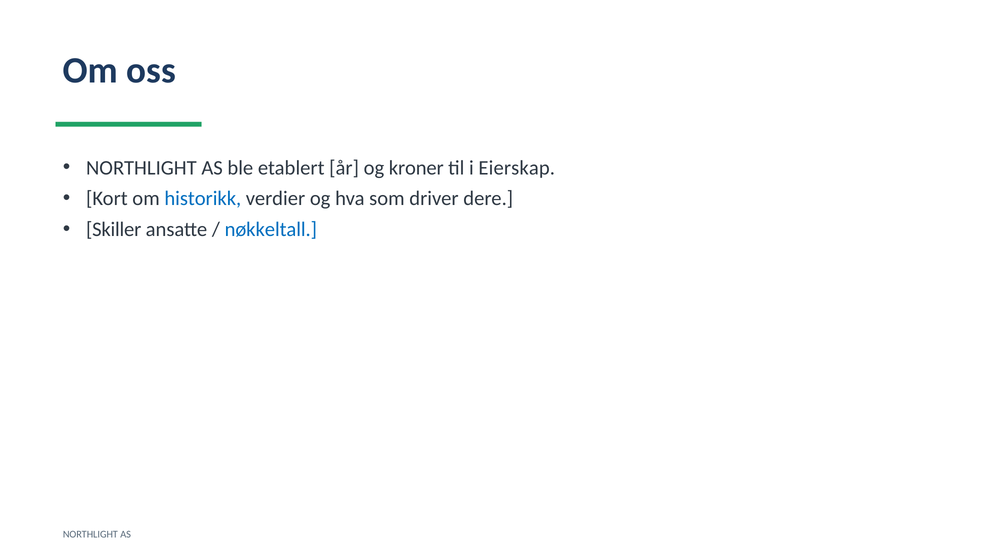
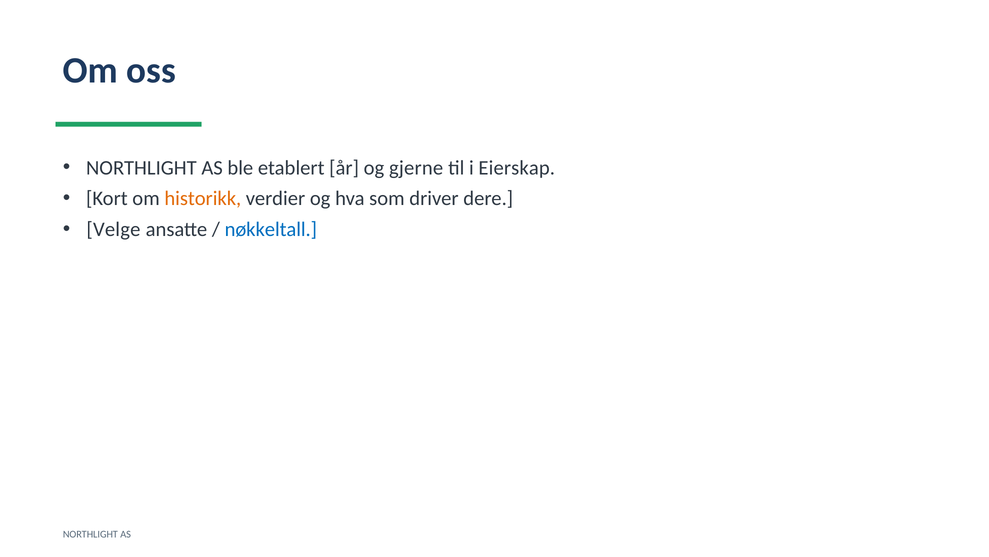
kroner: kroner -> gjerne (416, 168)
historikk colour: blue -> orange (203, 198)
Skiller: Skiller -> Velge (113, 229)
